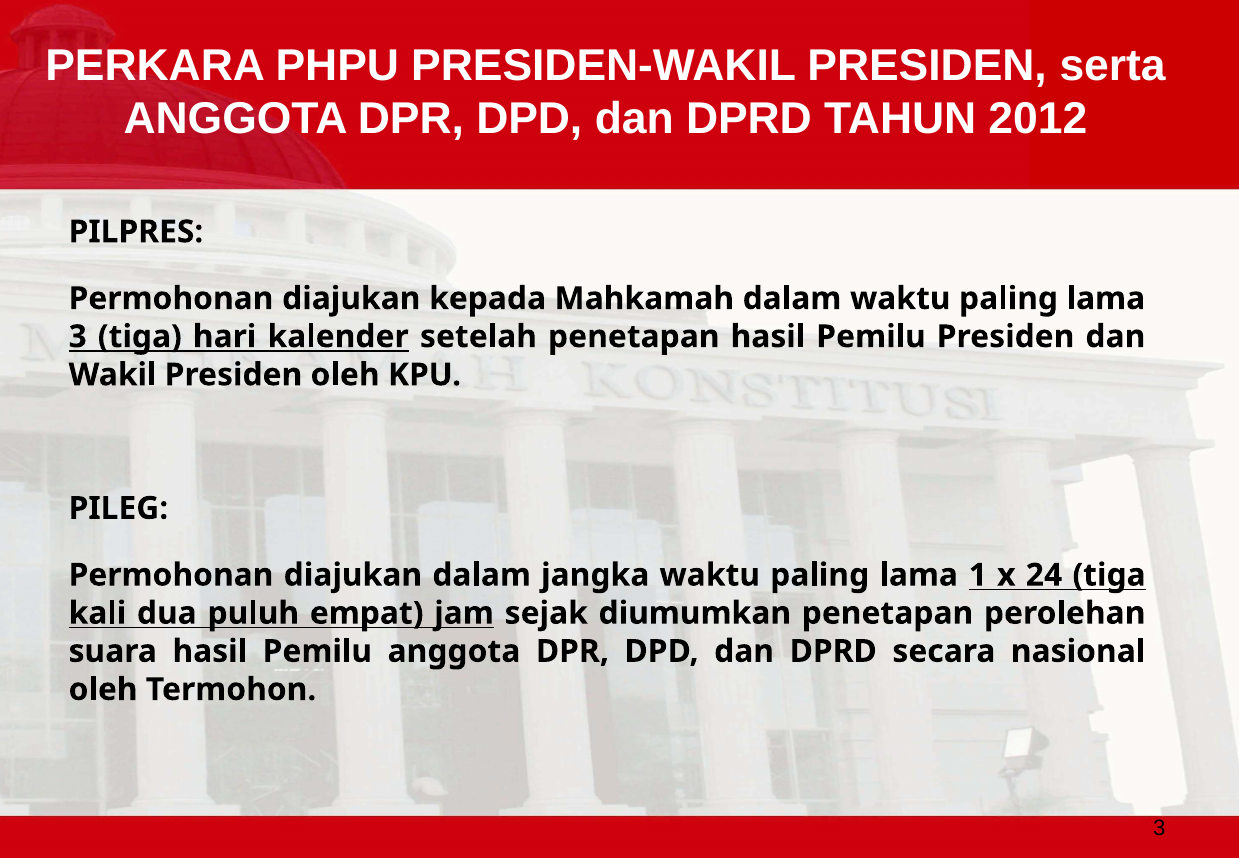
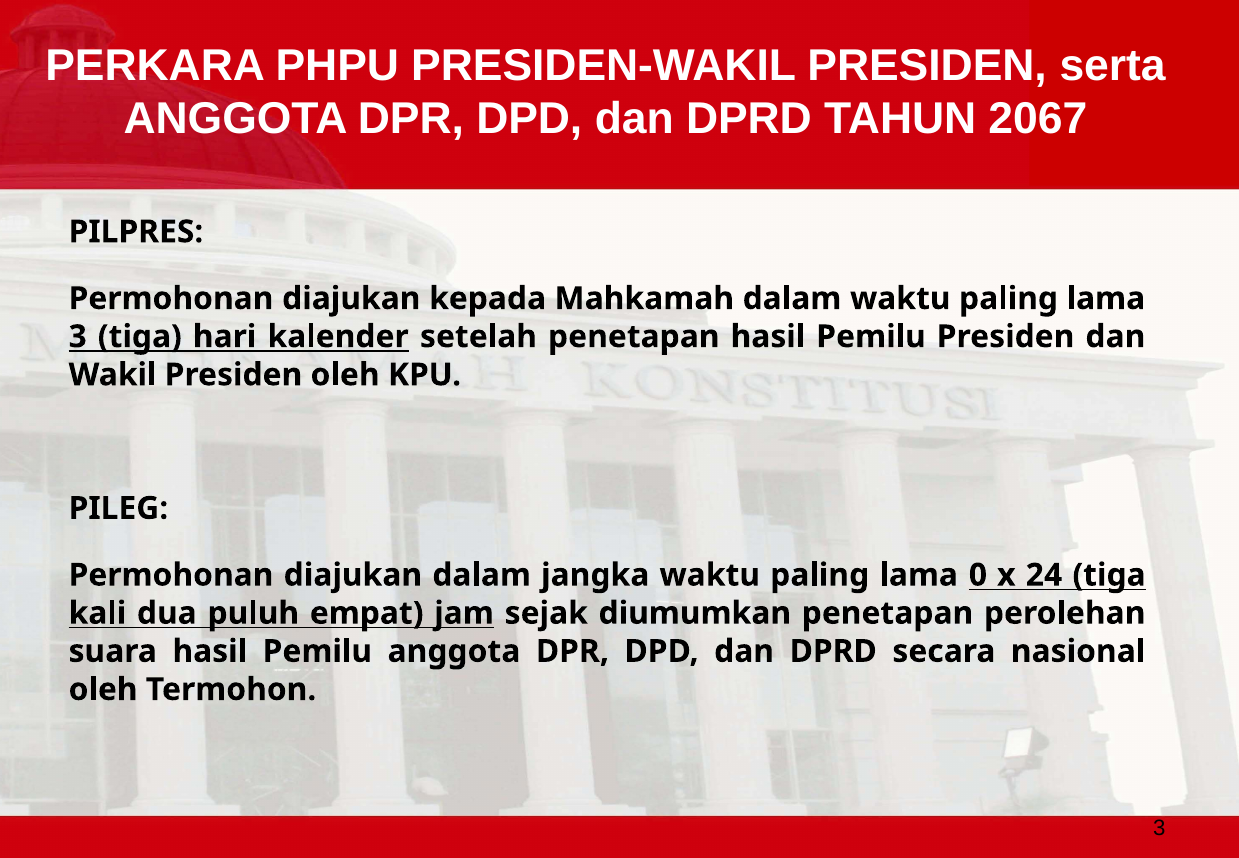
2012: 2012 -> 2067 (1038, 119)
1: 1 -> 0 (978, 575)
